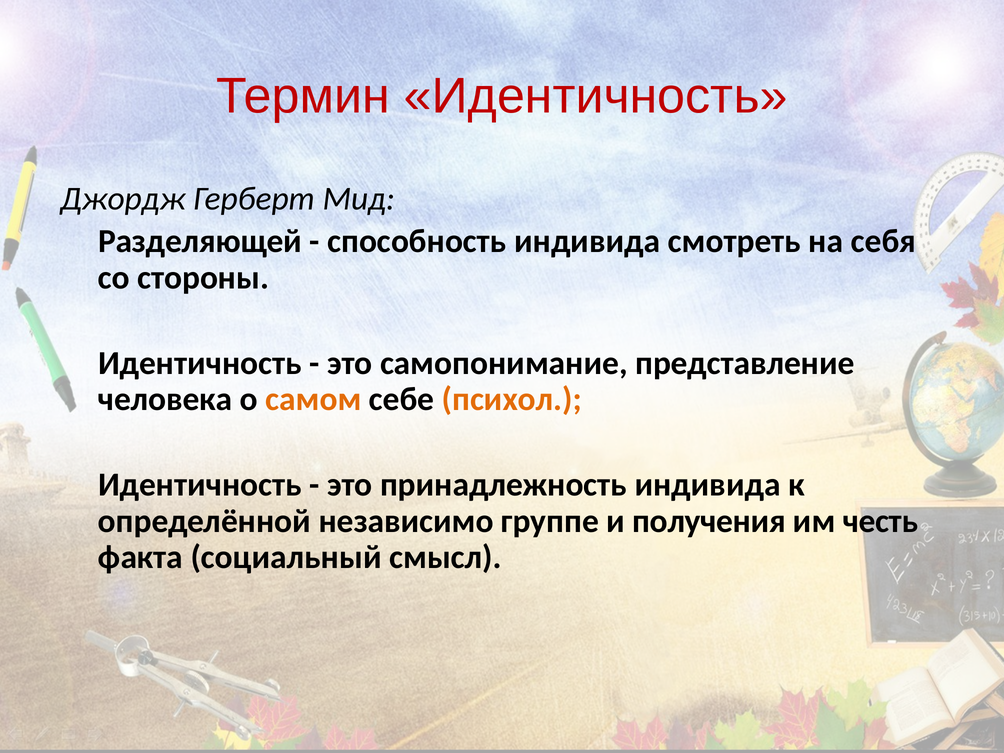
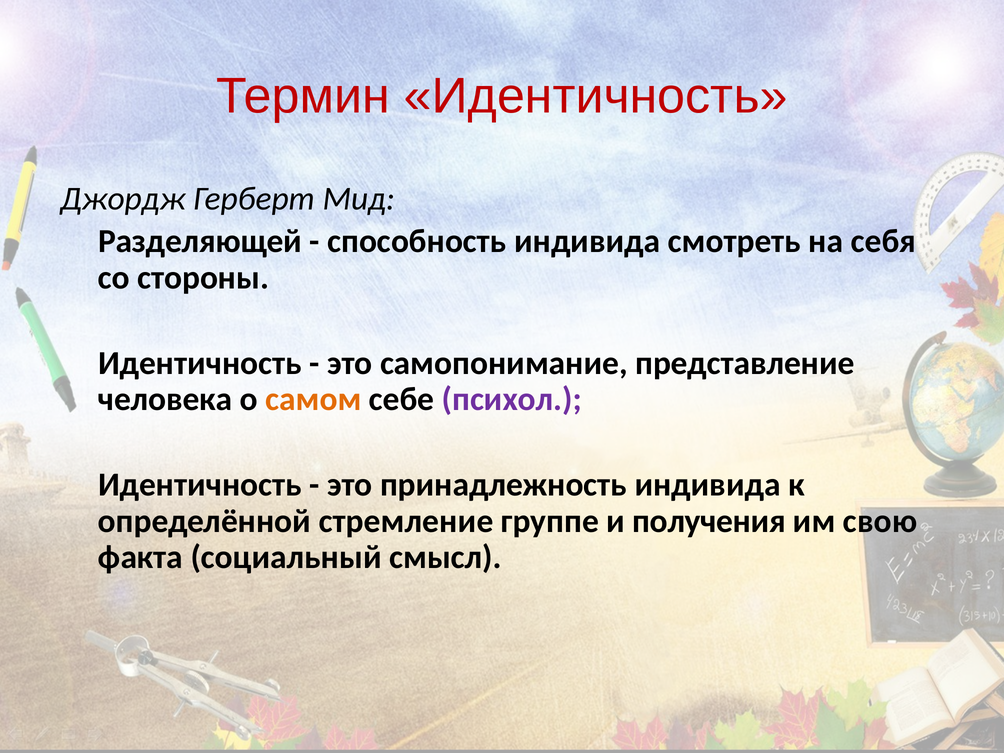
психол colour: orange -> purple (512, 399)
независимо: независимо -> стремление (406, 521)
честь: честь -> свою (880, 521)
